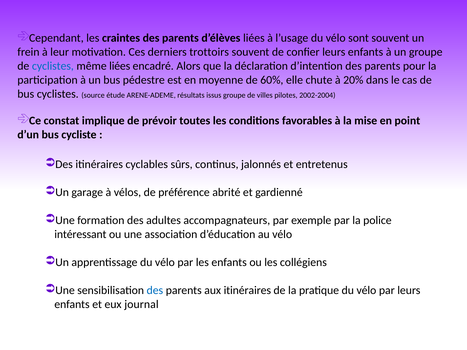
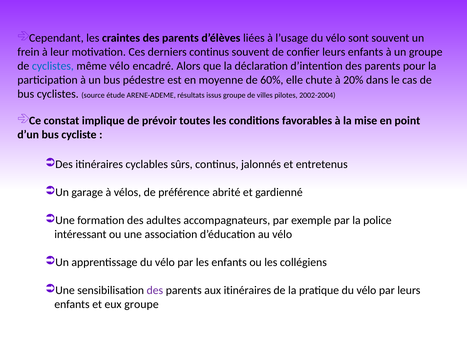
derniers trottoirs: trottoirs -> continus (209, 52)
même liées: liées -> vélo (120, 66)
des colour: blue -> purple (155, 291)
eux journal: journal -> groupe (141, 305)
